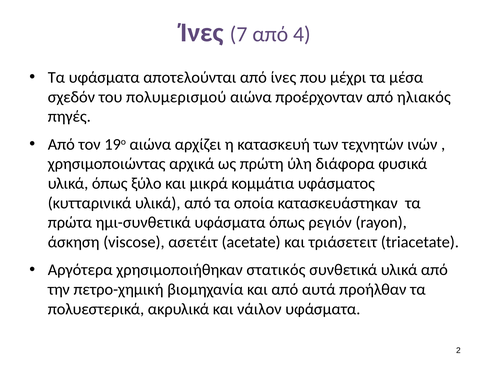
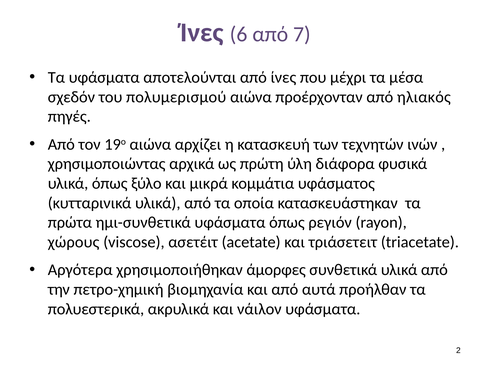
7: 7 -> 6 (239, 34)
4: 4 -> 7 (302, 34)
άσκηση: άσκηση -> χώρους (74, 242)
στατικός: στατικός -> άμορφες (276, 270)
